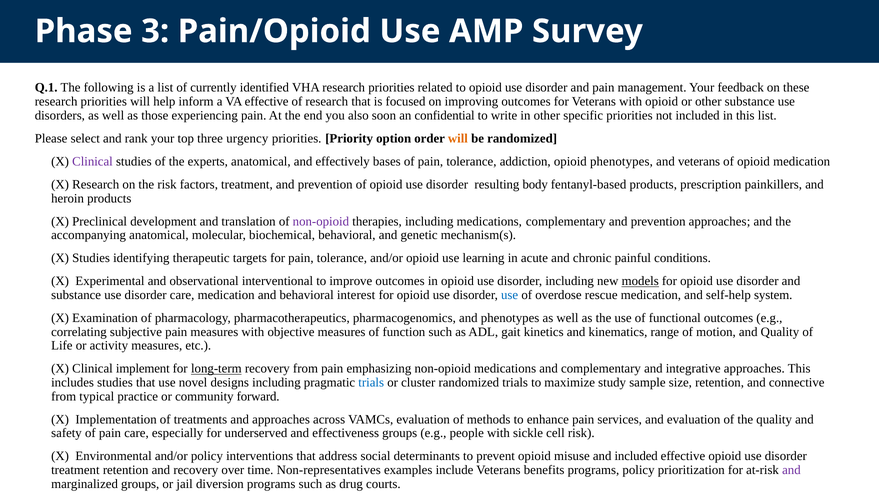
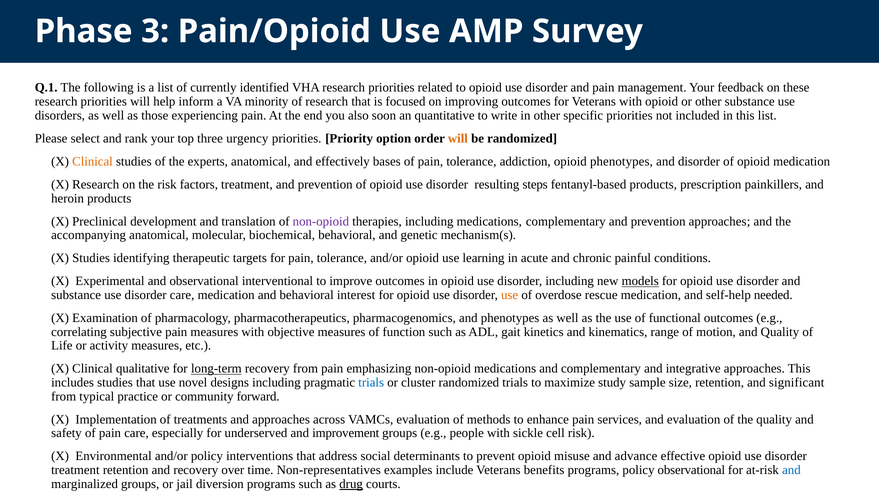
VA effective: effective -> minority (267, 102)
confidential: confidential -> quantitative (445, 116)
Clinical colour: purple -> orange (92, 162)
and veterans: veterans -> disorder (699, 162)
body: body -> steps (535, 185)
use colour: blue -> orange (510, 295)
system: system -> needed (773, 295)
implement: implement -> qualitative (143, 369)
connective: connective -> significant (797, 383)
effectiveness: effectiveness -> improvement (346, 434)
and included: included -> advance (636, 457)
policy prioritization: prioritization -> observational (691, 471)
and colour: purple -> blue (791, 471)
drug underline: none -> present (351, 484)
